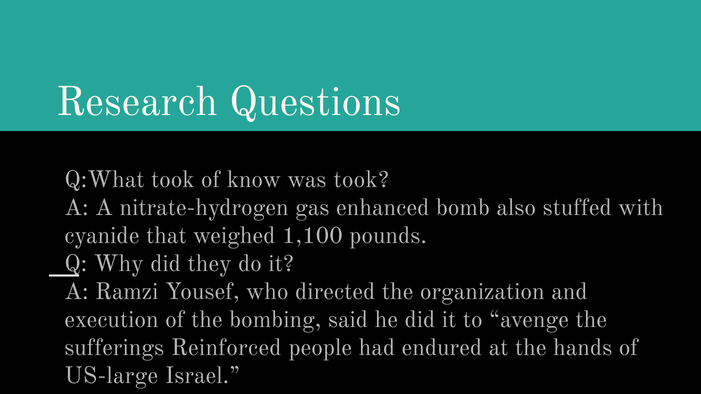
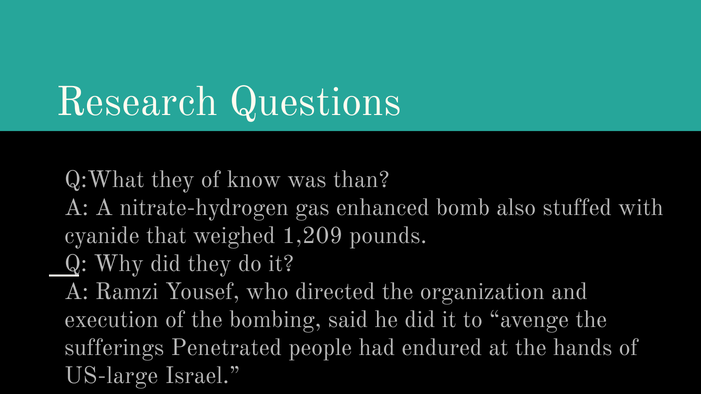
Q:What took: took -> they (173, 180)
was took: took -> than (361, 180)
1,100: 1,100 -> 1,209 (312, 236)
Reinforced: Reinforced -> Penetrated (226, 348)
